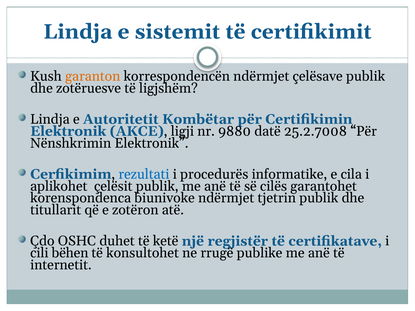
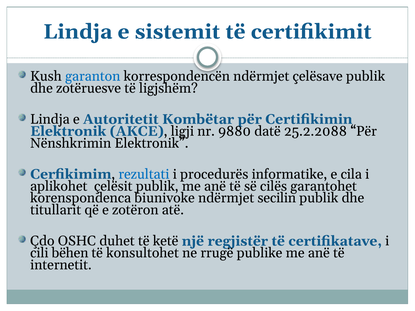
garanton colour: orange -> blue (93, 76)
25.2.7008: 25.2.7008 -> 25.2.2088 (316, 131)
tjetrin: tjetrin -> secilin (277, 198)
